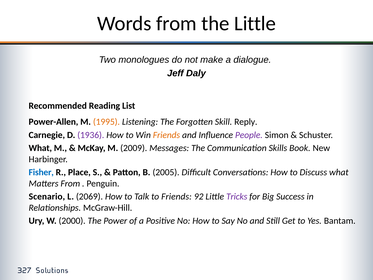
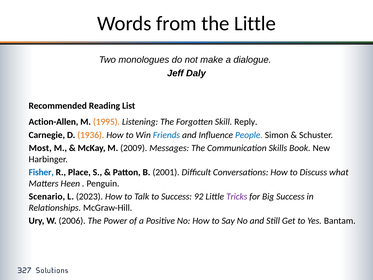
Power-Allen: Power-Allen -> Action-Allen (53, 122)
1936 colour: purple -> orange (91, 135)
Friends colour: orange -> blue (166, 135)
People colour: purple -> blue (249, 135)
What: What -> Most (40, 148)
2005: 2005 -> 2001 (166, 172)
Matters From: From -> Heen (70, 183)
2069: 2069 -> 2023 (89, 196)
to Friends: Friends -> Success (177, 196)
2000: 2000 -> 2006 (72, 221)
